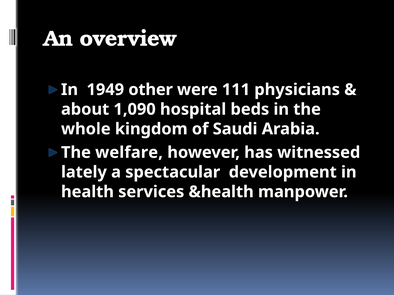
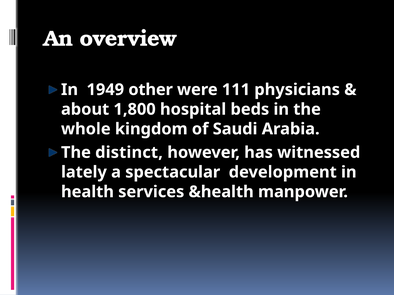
1,090: 1,090 -> 1,800 (135, 109)
welfare: welfare -> distinct (129, 153)
